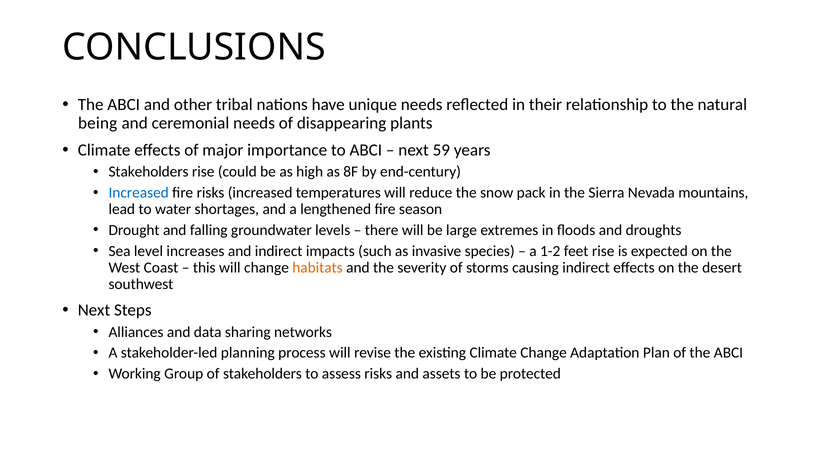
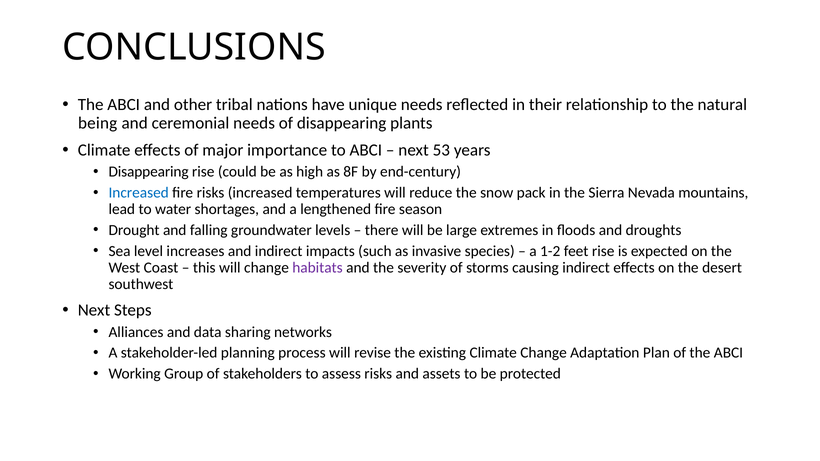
59: 59 -> 53 (441, 150)
Stakeholders: Stakeholders -> Disappearing (149, 172)
habitats colour: orange -> purple (318, 268)
